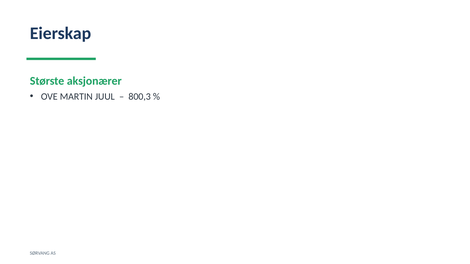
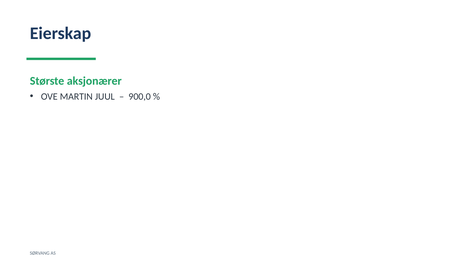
800,3: 800,3 -> 900,0 (140, 97)
